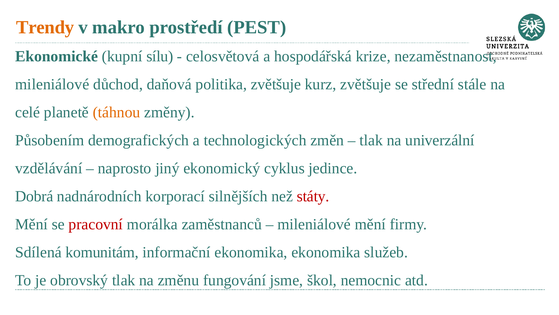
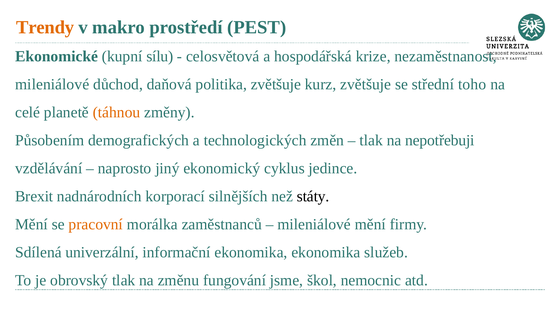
stále: stále -> toho (472, 84)
univerzální: univerzální -> nepotřebuji (440, 140)
Dobrá: Dobrá -> Brexit (34, 196)
státy colour: red -> black (313, 196)
pracovní colour: red -> orange (96, 224)
komunitám: komunitám -> univerzální (102, 252)
